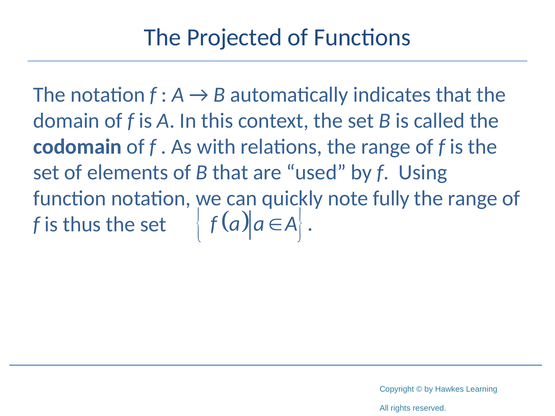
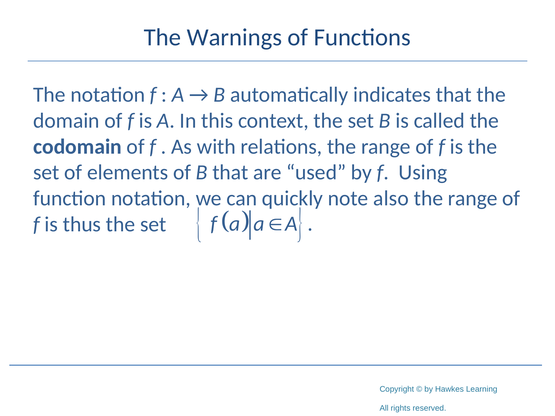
Projected: Projected -> Warnings (234, 37)
fully: fully -> also (391, 199)
